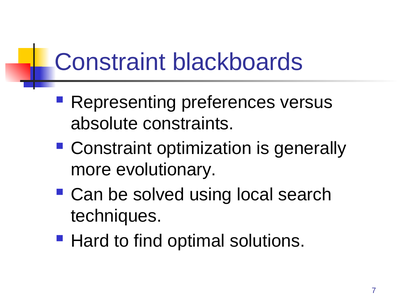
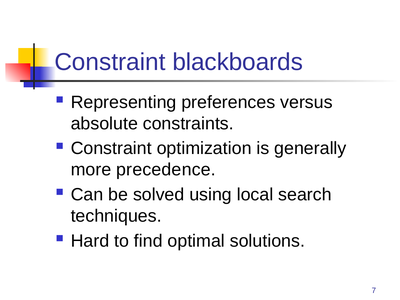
evolutionary: evolutionary -> precedence (166, 170)
